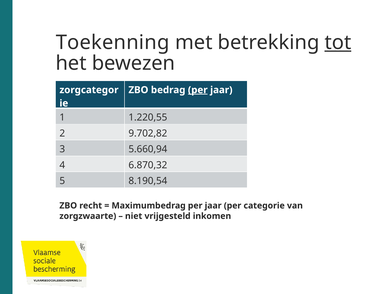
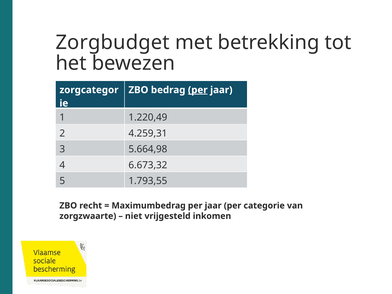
Toekenning: Toekenning -> Zorgbudget (113, 42)
tot underline: present -> none (338, 42)
1.220,55: 1.220,55 -> 1.220,49 (148, 117)
9.702,82: 9.702,82 -> 4.259,31 (148, 133)
5.660,94: 5.660,94 -> 5.664,98 (148, 149)
6.870,32: 6.870,32 -> 6.673,32 (148, 165)
8.190,54: 8.190,54 -> 1.793,55 (148, 181)
